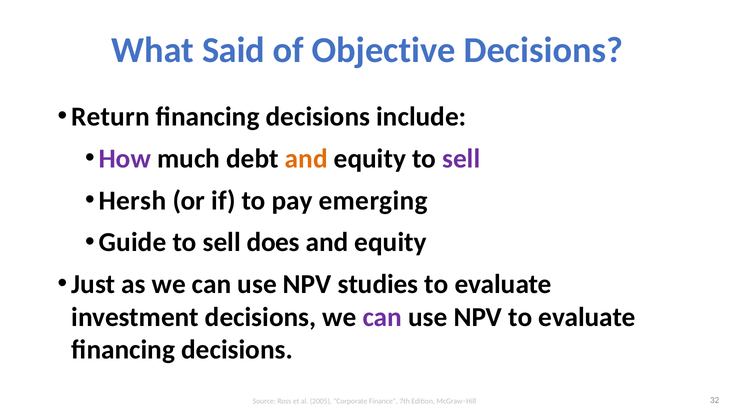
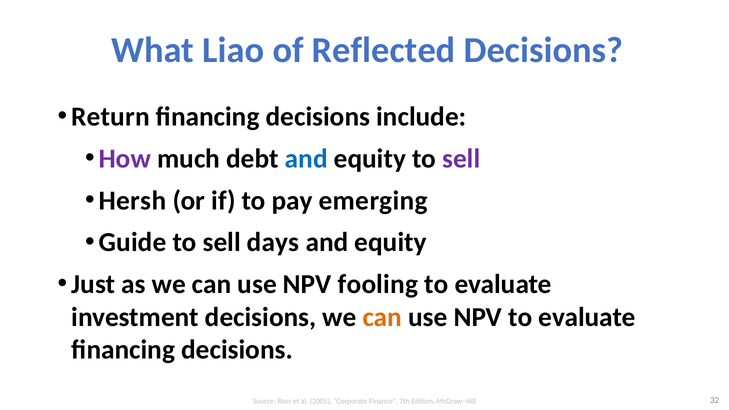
Said: Said -> Liao (233, 50)
Objective: Objective -> Reflected (384, 50)
and colour: orange -> blue (306, 159)
does: does -> days (273, 242)
studies: studies -> fooling (378, 284)
can colour: purple -> orange (382, 317)
